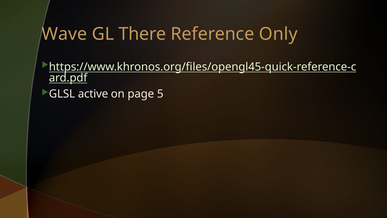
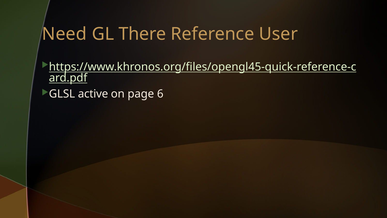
Wave: Wave -> Need (64, 34)
Only: Only -> User (278, 34)
5: 5 -> 6 (160, 94)
